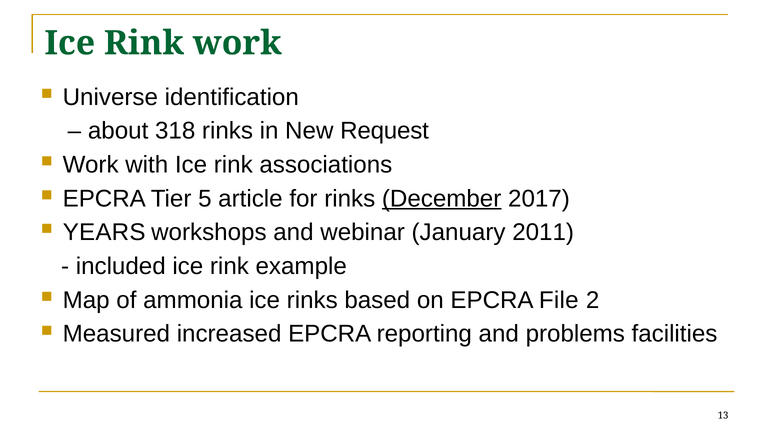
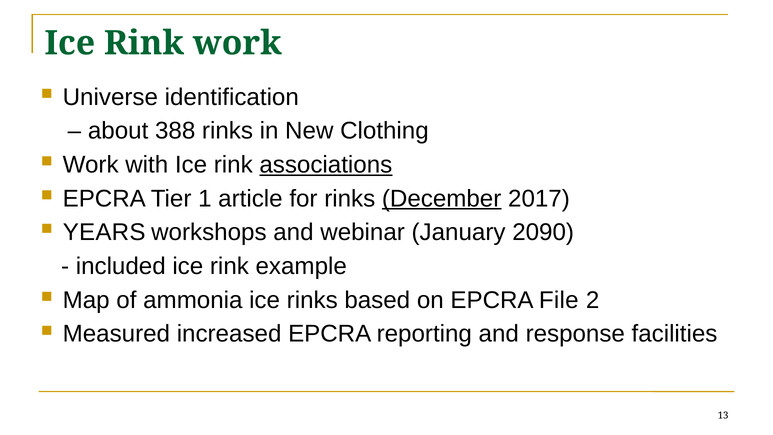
318: 318 -> 388 (175, 131)
Request: Request -> Clothing (384, 131)
associations underline: none -> present (326, 165)
5: 5 -> 1 (205, 198)
2011: 2011 -> 2090 (543, 232)
problems: problems -> response (575, 334)
